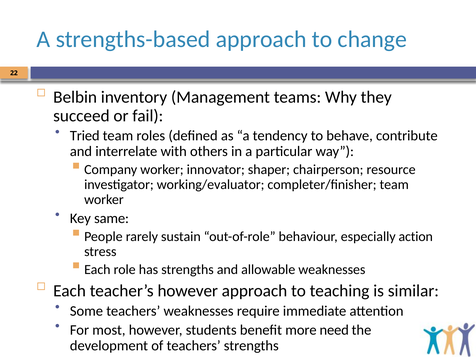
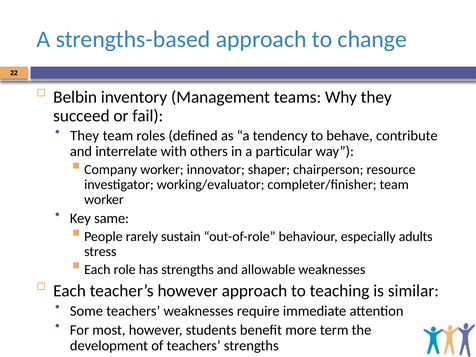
Tried: Tried -> They (85, 136)
action: action -> adults (416, 237)
need: need -> term (334, 330)
